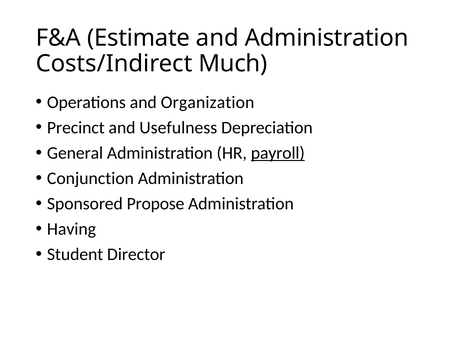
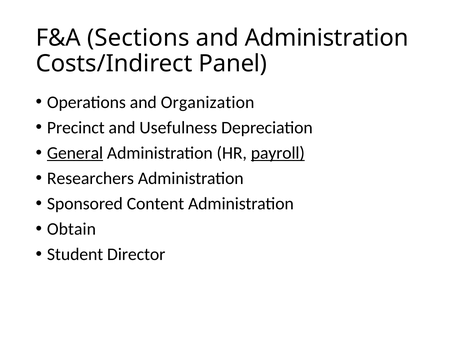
Estimate: Estimate -> Sections (138, 38)
Much: Much -> Panel (233, 64)
General underline: none -> present (75, 153)
Conjunction: Conjunction -> Researchers (90, 178)
Propose: Propose -> Content (155, 203)
Having: Having -> Obtain (71, 229)
